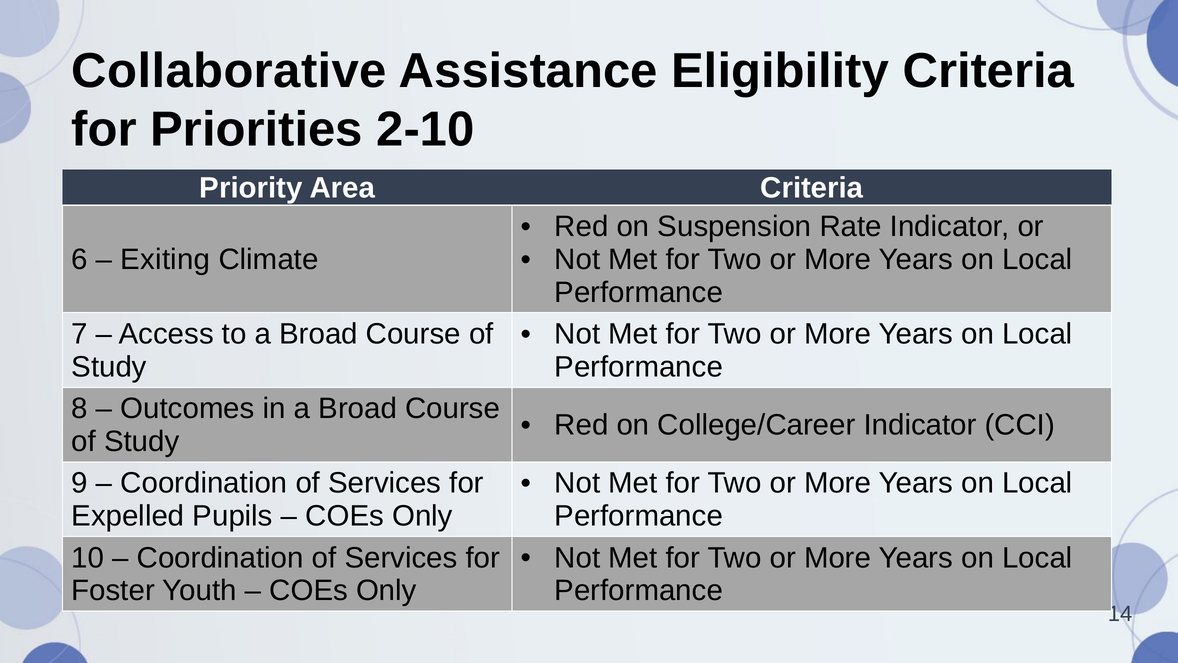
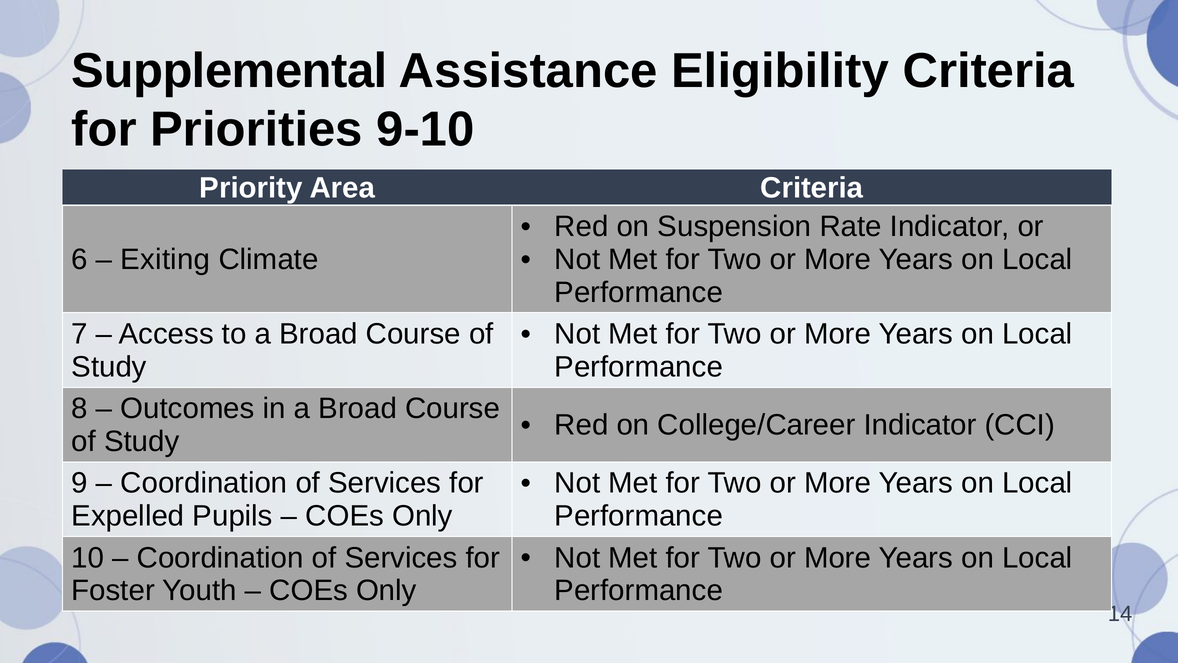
Collaborative: Collaborative -> Supplemental (229, 71)
2-10: 2-10 -> 9-10 (425, 130)
